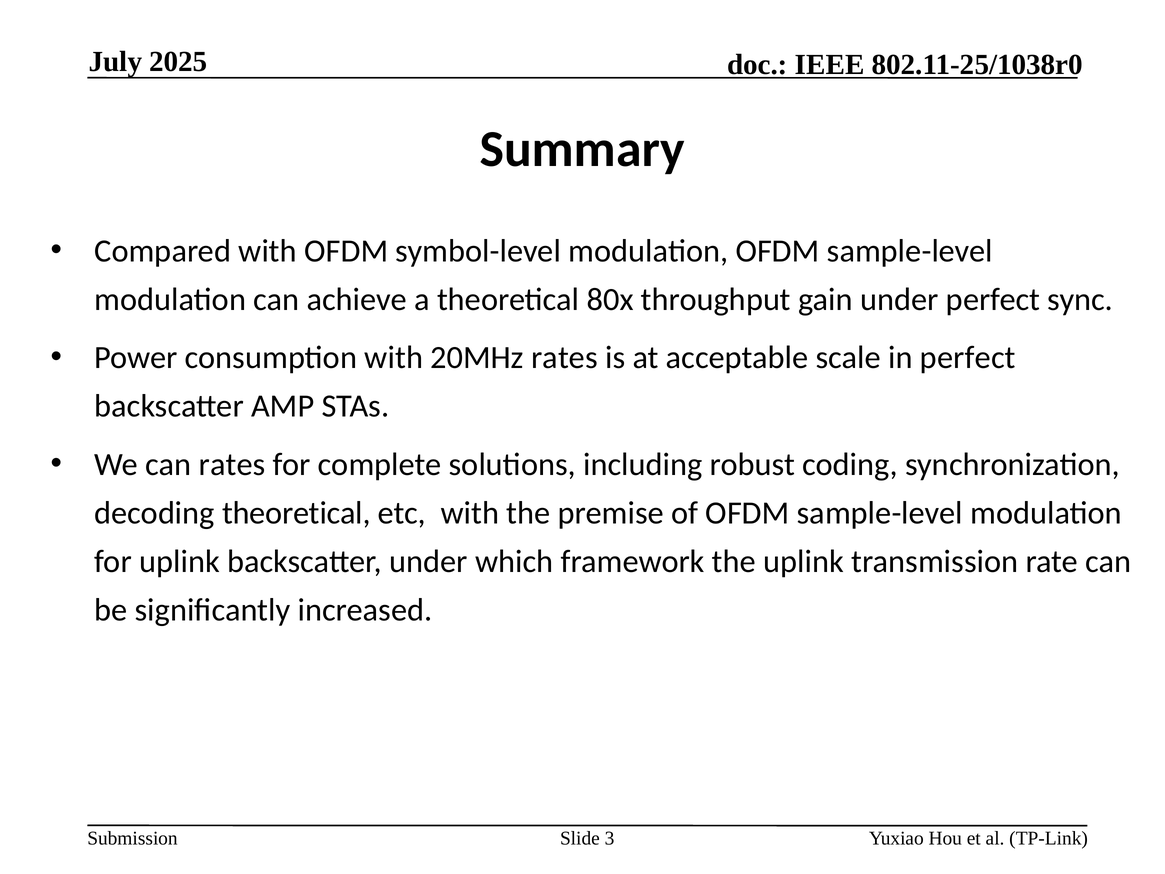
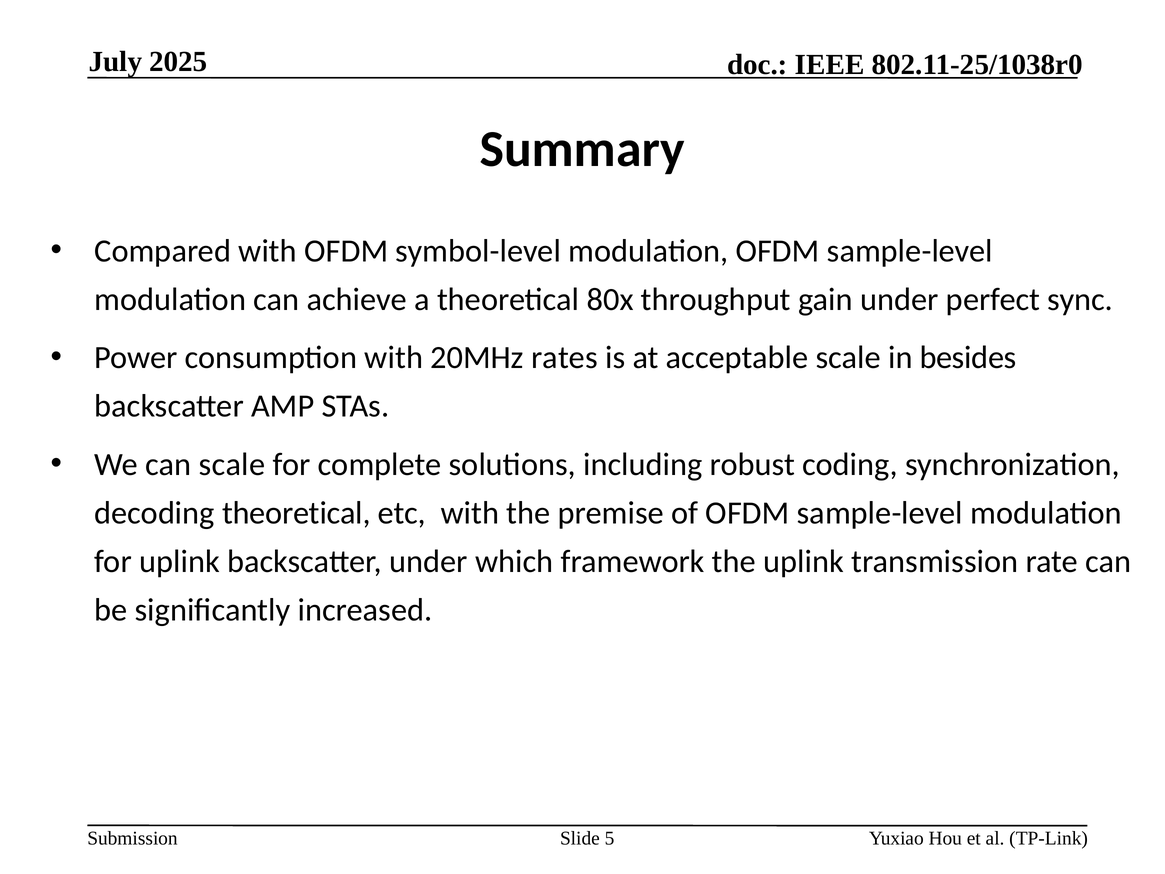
in perfect: perfect -> besides (968, 358)
can rates: rates -> scale (232, 464)
3: 3 -> 5 (610, 838)
